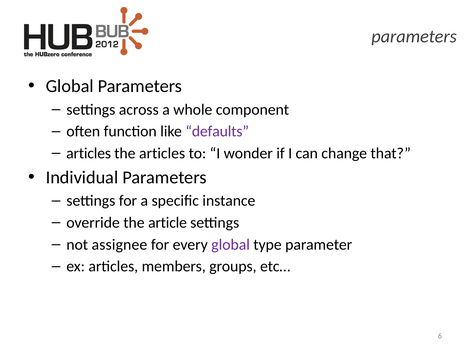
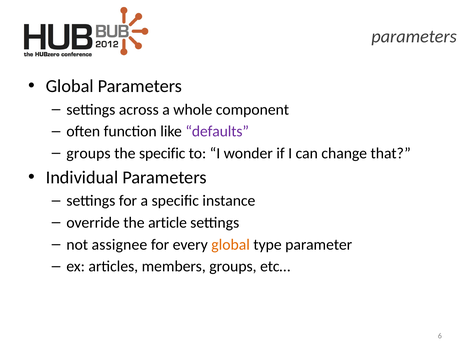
articles: articles -> groups (88, 154)
the articles: articles -> specific (162, 154)
global colour: purple -> orange (231, 245)
